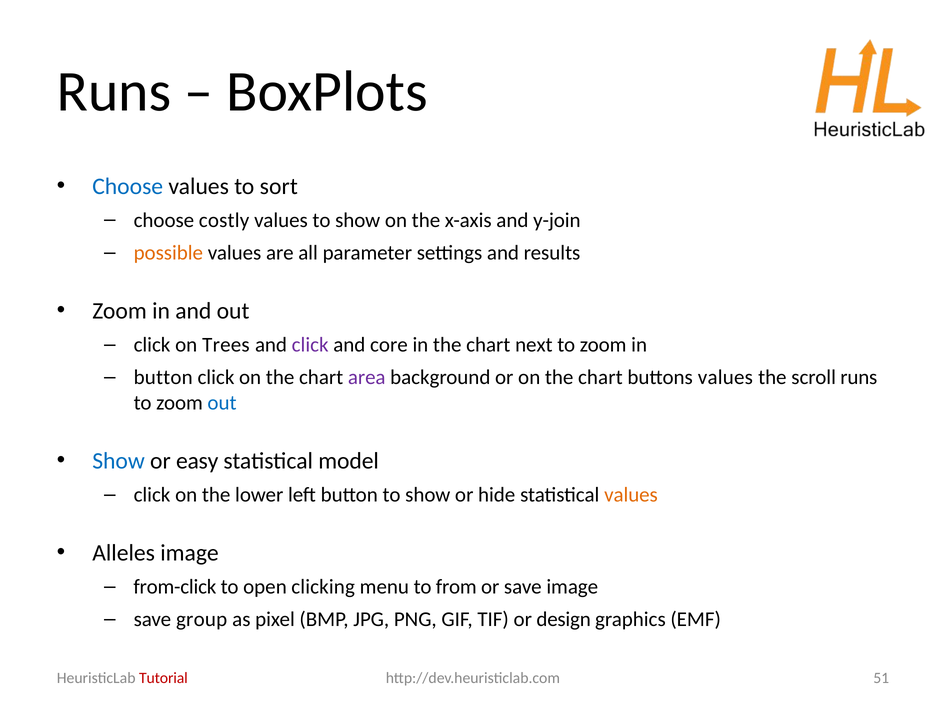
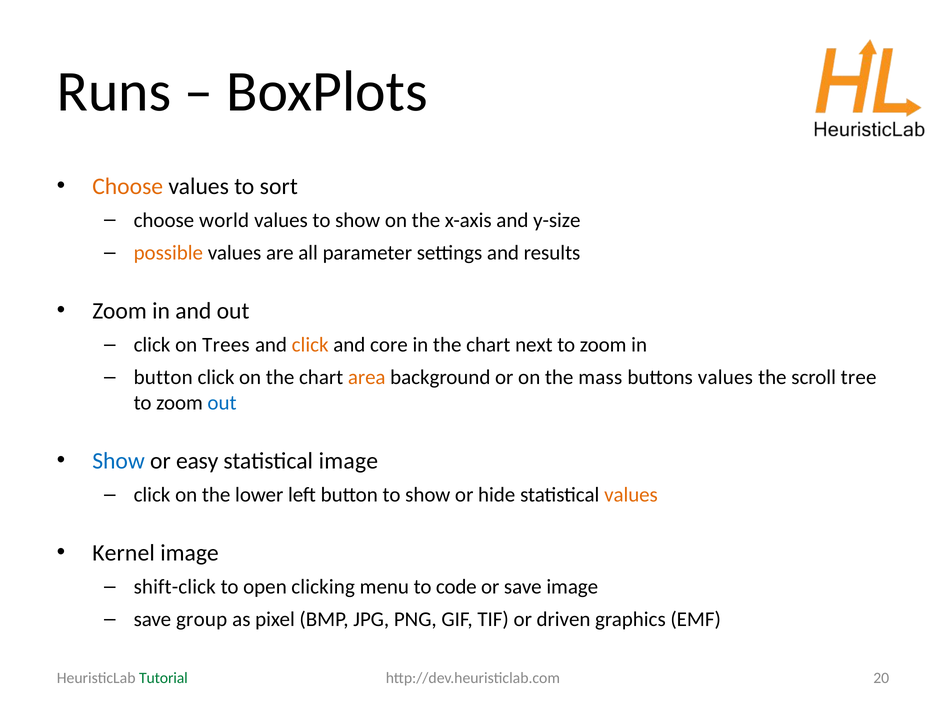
Choose colour: blue -> orange (128, 186)
costly: costly -> world (224, 220)
y-join: y-join -> y-size (557, 220)
click colour: purple -> orange (310, 345)
area colour: purple -> orange (367, 377)
or on the chart: chart -> mass (600, 377)
scroll runs: runs -> tree (859, 377)
statistical model: model -> image (348, 461)
Alleles: Alleles -> Kernel (124, 552)
from-click: from-click -> shift-click (175, 586)
from: from -> code (456, 586)
design: design -> driven (564, 619)
51: 51 -> 20 (881, 677)
Tutorial colour: red -> green (163, 678)
